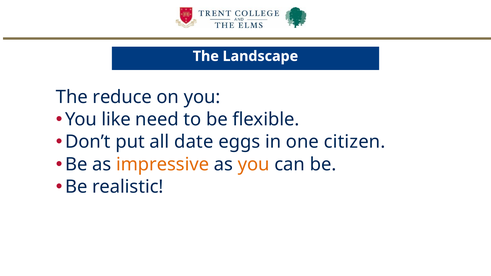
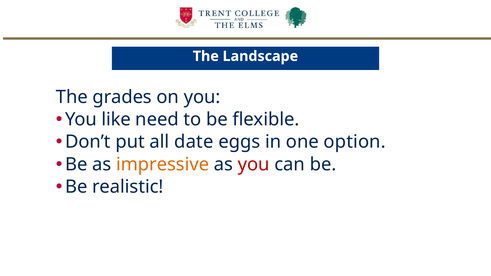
reduce: reduce -> grades (122, 97)
citizen: citizen -> option (355, 142)
you colour: orange -> red (254, 164)
